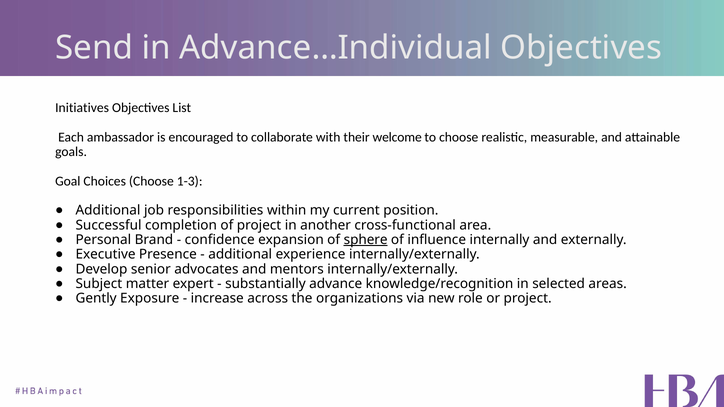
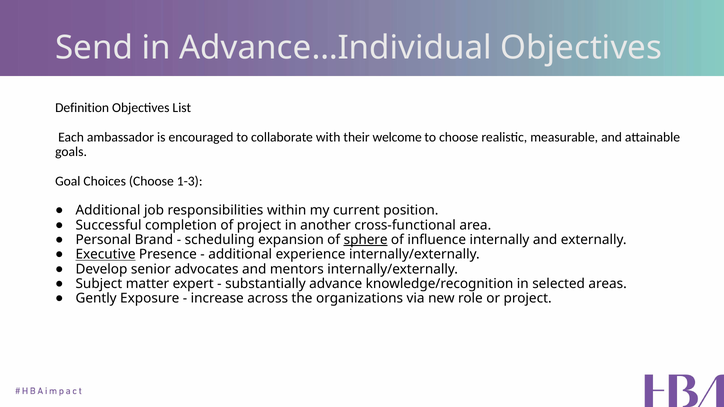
Initiatives: Initiatives -> Definition (82, 108)
confidence: confidence -> scheduling (220, 240)
Executive underline: none -> present (106, 255)
